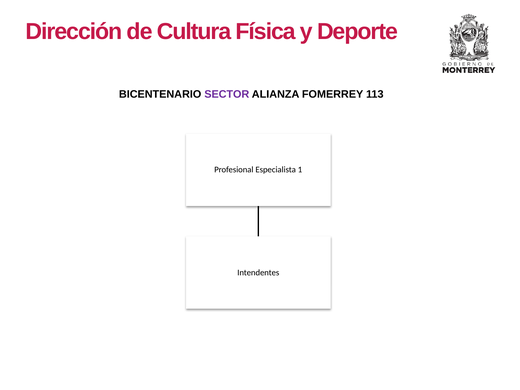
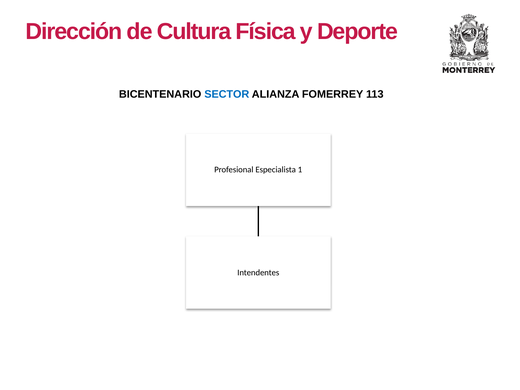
SECTOR colour: purple -> blue (227, 94)
